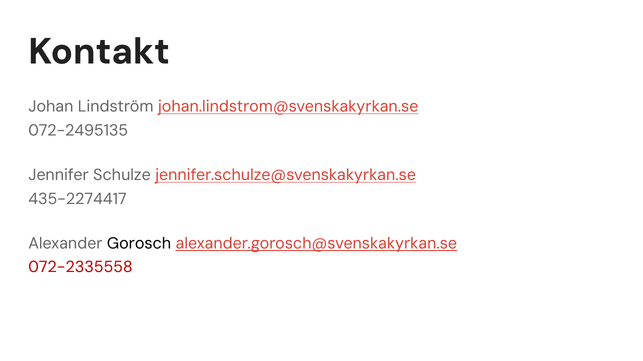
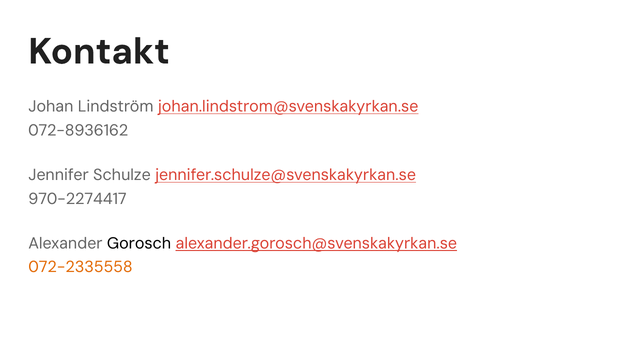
072-2495135: 072-2495135 -> 072-8936162 (78, 131)
435-2274417: 435-2274417 -> 970-2274417 (77, 199)
072-2335558 colour: red -> orange (80, 268)
